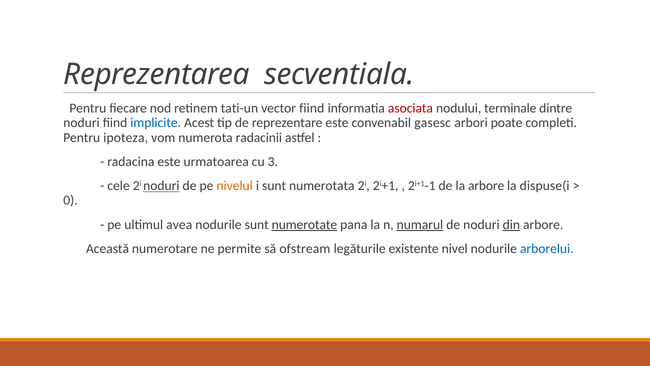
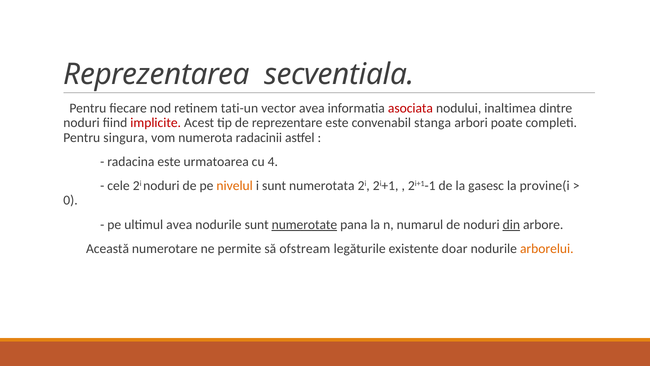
vector fiind: fiind -> avea (312, 108)
terminale: terminale -> inaltimea (510, 108)
implicite colour: blue -> red (156, 123)
gasesc: gasesc -> stanga (433, 123)
ipoteza: ipoteza -> singura (126, 137)
3: 3 -> 4 (273, 162)
noduri underline: present -> none (161, 186)
la arbore: arbore -> gasesc (486, 186)
dispuse(i: dispuse(i -> provine(i (545, 186)
numarul underline: present -> none (420, 224)
nivel: nivel -> doar (455, 249)
arborelui colour: blue -> orange (547, 249)
